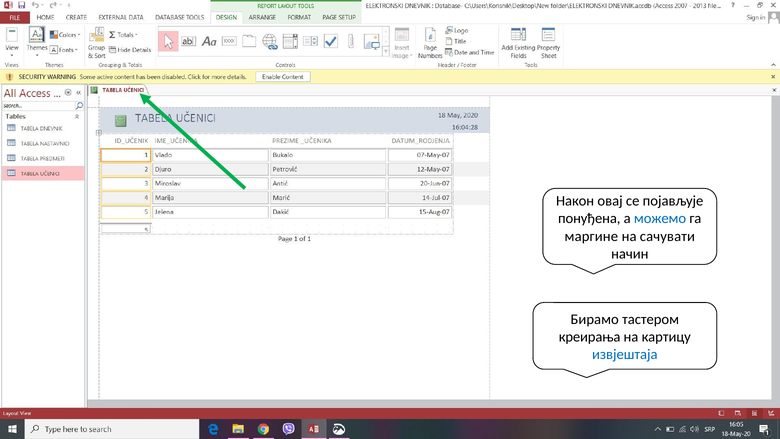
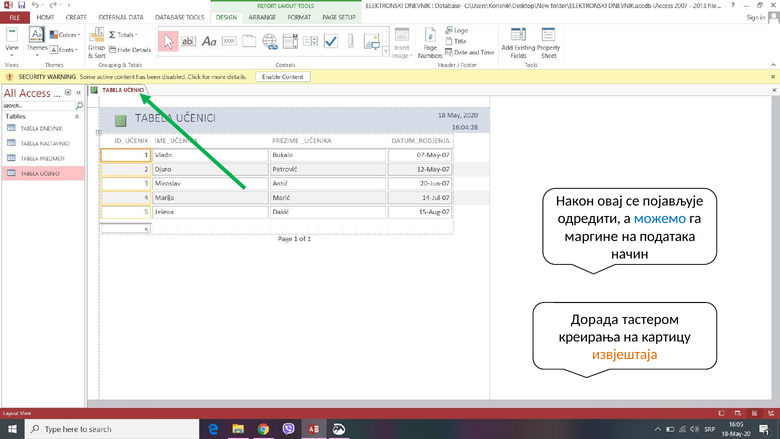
понуђена: понуђена -> одредити (589, 219)
сачувати: сачувати -> података (668, 236)
Бирамо: Бирамо -> Дорада (595, 319)
извјештаја colour: blue -> orange (625, 354)
